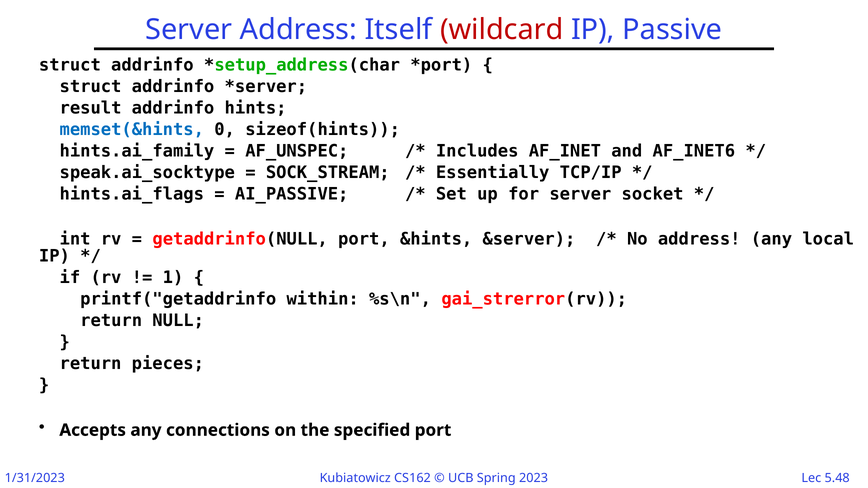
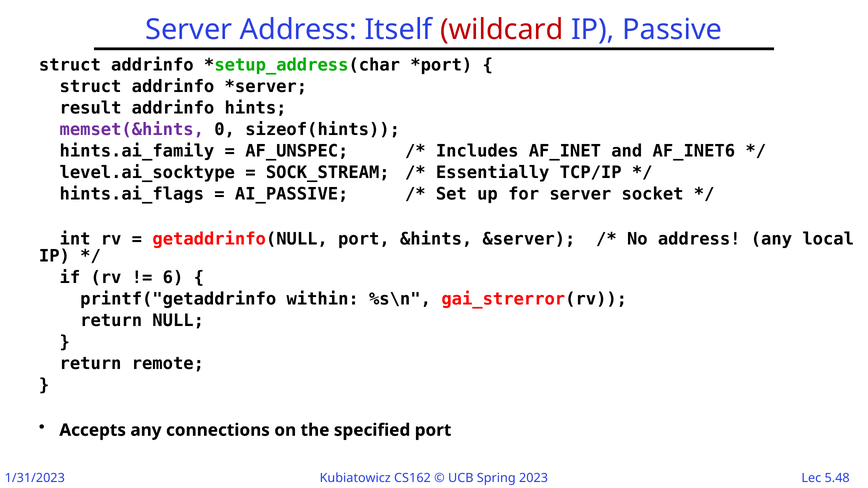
memset(&hints colour: blue -> purple (132, 130)
speak.ai_socktype: speak.ai_socktype -> level.ai_socktype (147, 173)
1: 1 -> 6 (173, 278)
pieces: pieces -> remote (168, 364)
